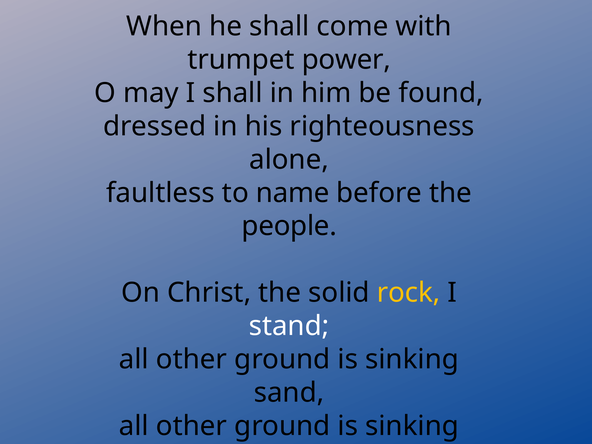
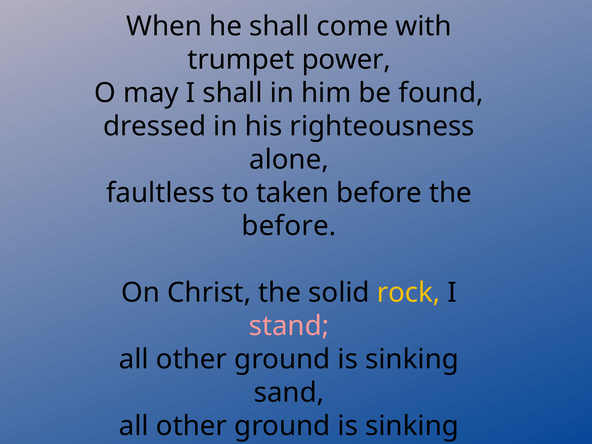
name: name -> taken (293, 193)
people: people -> before (289, 226)
stand colour: white -> pink (289, 326)
